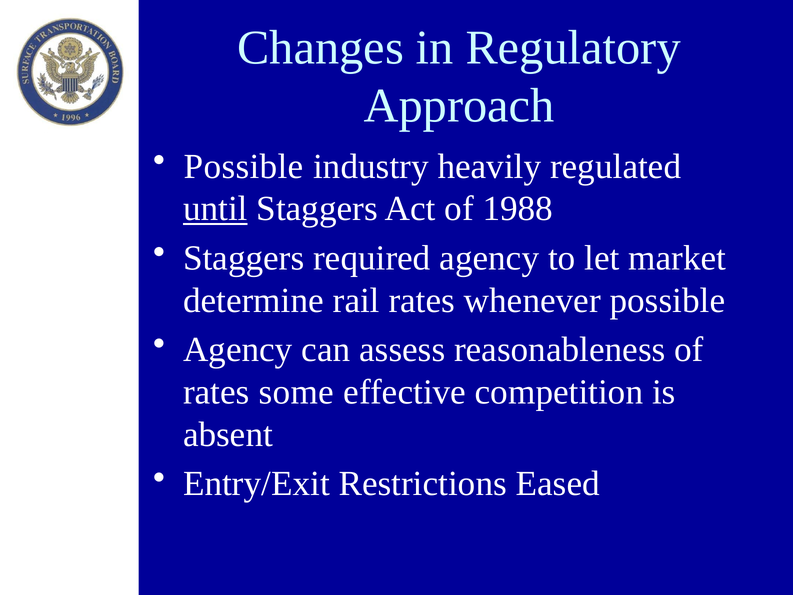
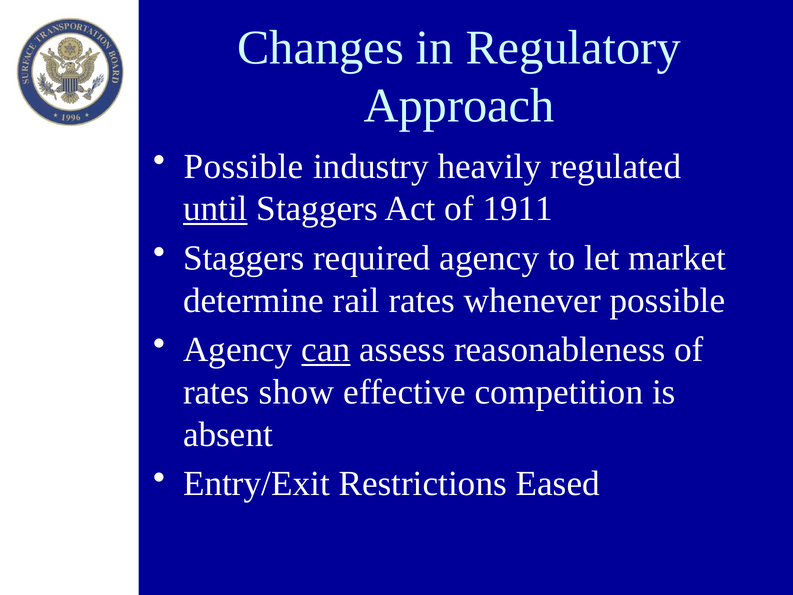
1988: 1988 -> 1911 (518, 209)
can underline: none -> present (326, 350)
some: some -> show (296, 392)
